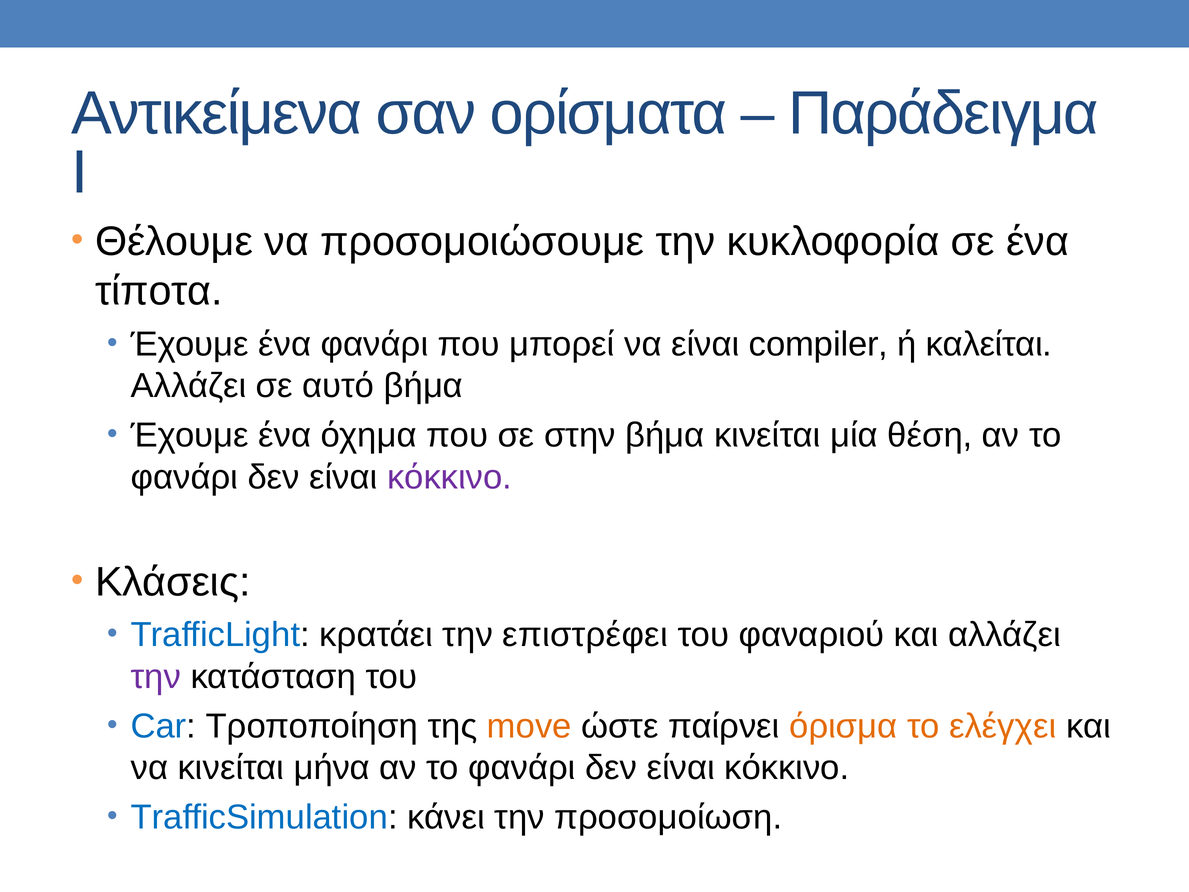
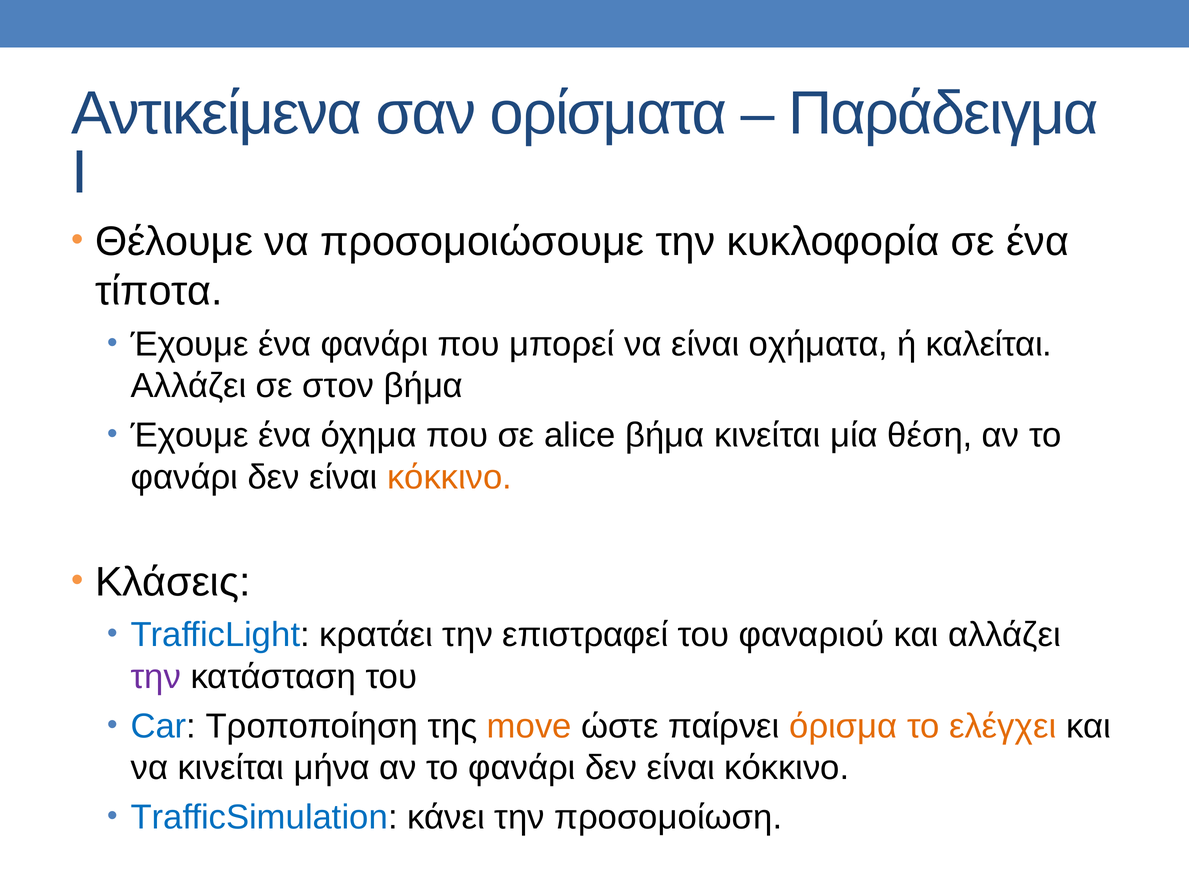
compiler: compiler -> οχήματα (819, 344)
αυτό: αυτό -> στον (338, 386)
στην: στην -> alice (580, 435)
κόκκινο colour: purple -> orange (449, 477)
επιστρέφει: επιστρέφει -> επιστραφεί (585, 635)
